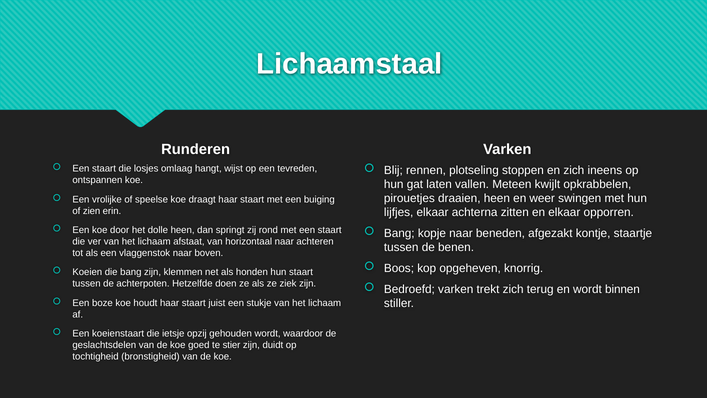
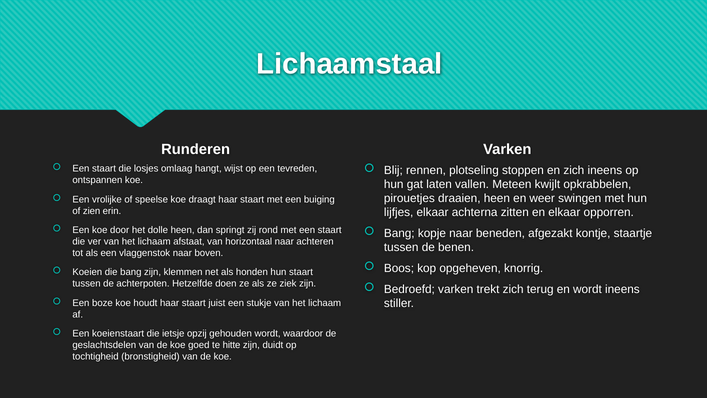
wordt binnen: binnen -> ineens (622, 289)
stier: stier -> hitte (232, 345)
